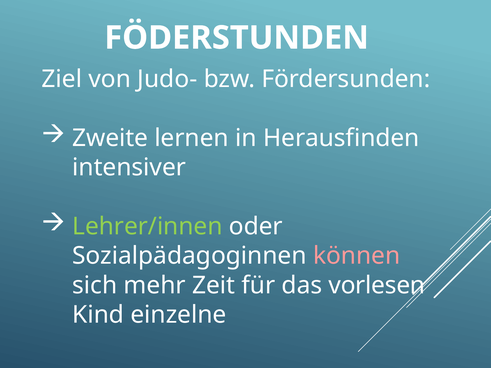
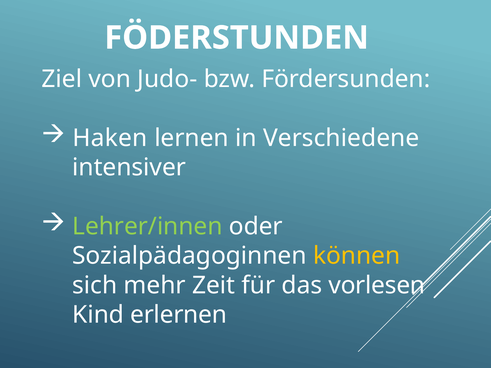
Zweite: Zweite -> Haken (110, 138)
Herausfinden: Herausfinden -> Verschiedene (341, 138)
können colour: pink -> yellow (357, 256)
einzelne: einzelne -> erlernen (179, 315)
